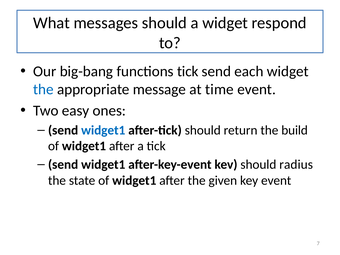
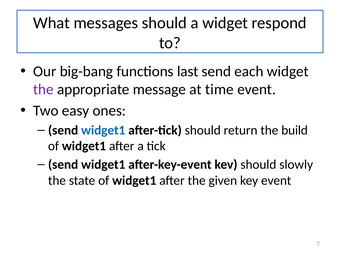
functions tick: tick -> last (188, 71)
the colour: blue -> purple (43, 89)
radius: radius -> slowly (296, 165)
